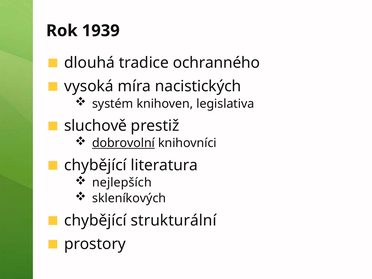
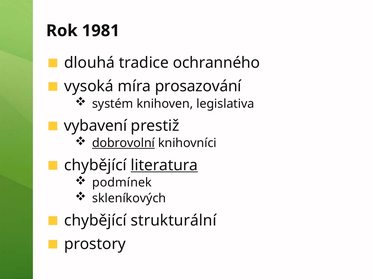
1939: 1939 -> 1981 (101, 31)
nacistických: nacistických -> prosazování (198, 86)
sluchově: sluchově -> vybavení (96, 126)
literatura underline: none -> present (164, 165)
nejlepších: nejlepších -> podmínek (122, 183)
